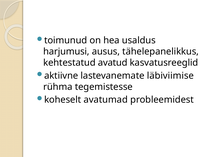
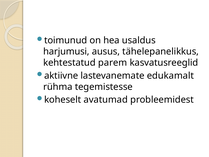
avatud: avatud -> parem (113, 63)
läbiviimise: läbiviimise -> edukamalt (170, 76)
